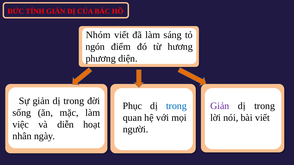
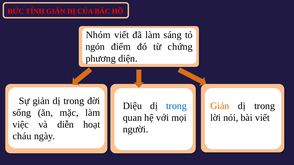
hương: hương -> chứng (180, 47)
Phục: Phục -> Diệu (132, 106)
Giản colour: purple -> orange (220, 106)
nhân: nhân -> cháu (22, 136)
